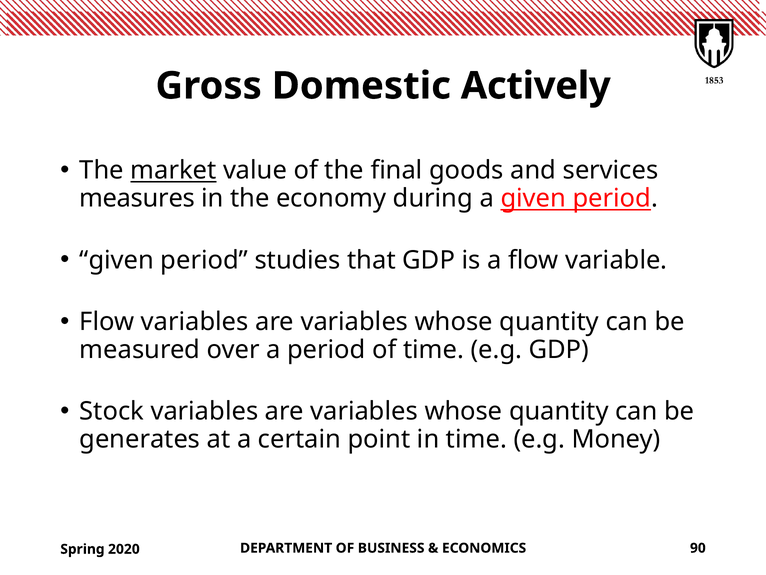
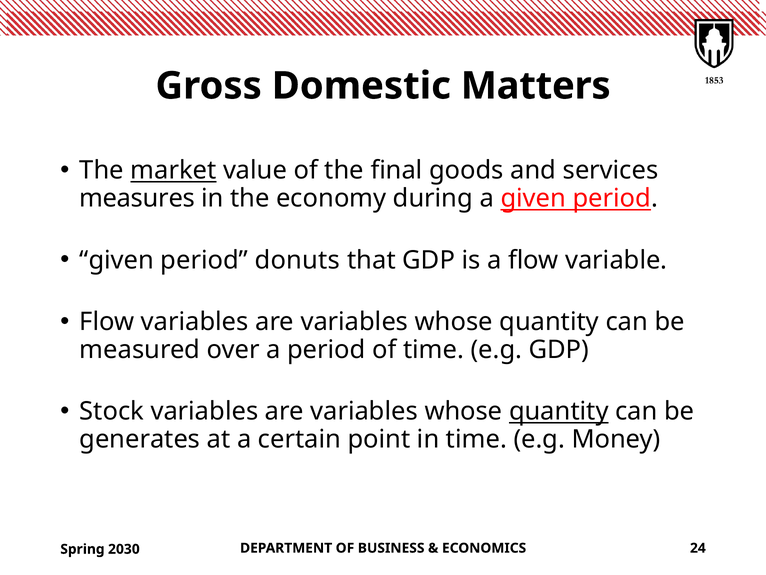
Actively: Actively -> Matters (536, 86)
studies: studies -> donuts (297, 260)
quantity underline: none -> present (559, 411)
90: 90 -> 24 (698, 548)
2020: 2020 -> 2030 (124, 549)
